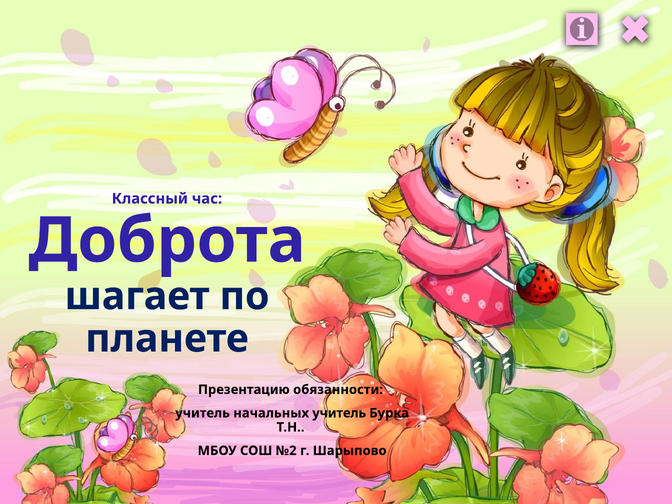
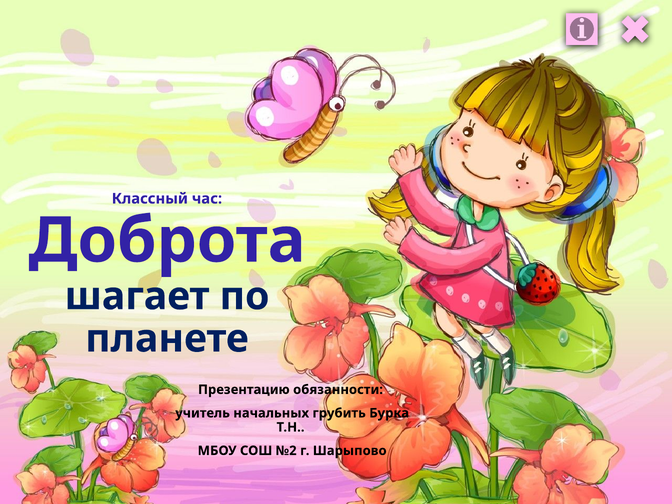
начальных учитель: учитель -> грубить (339, 413)
